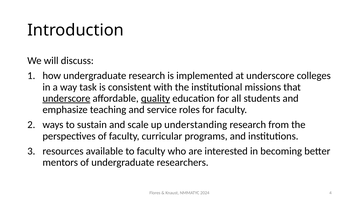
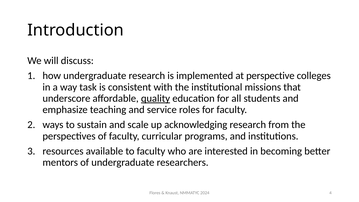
at underscore: underscore -> perspective (270, 76)
underscore underline: present -> none (66, 98)
understanding: understanding -> acknowledging (196, 125)
